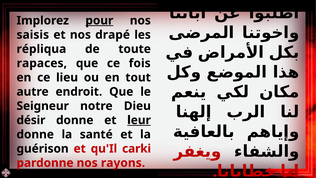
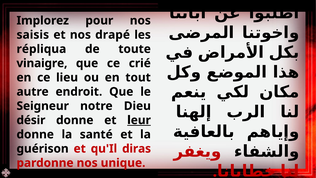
pour underline: present -> none (99, 20)
rapaces: rapaces -> vinaigre (42, 63)
fois: fois -> crié (140, 63)
carki: carki -> diras (137, 148)
rayons: rayons -> unique (123, 163)
